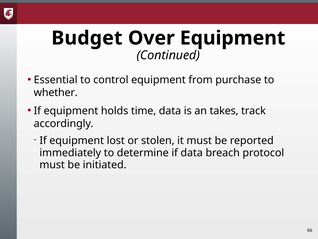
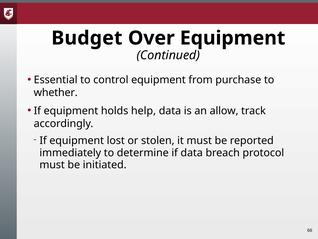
time: time -> help (144, 111)
takes: takes -> allow (224, 111)
